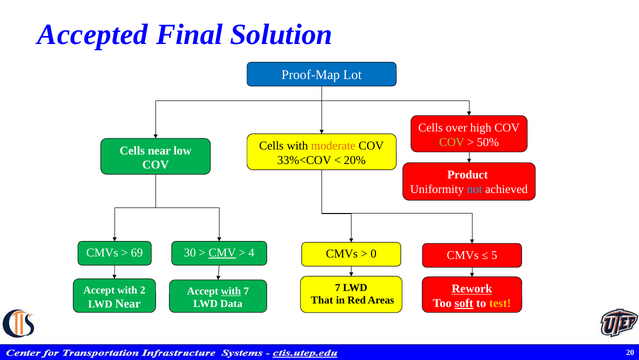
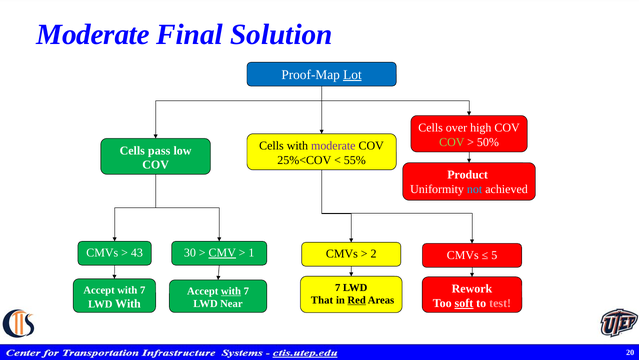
Accepted: Accepted -> Moderate (93, 35)
Lot underline: none -> present (352, 75)
moderate colour: orange -> purple (333, 146)
Cells near: near -> pass (159, 150)
33%<COV: 33%<COV -> 25%<COV (304, 160)
20%: 20% -> 55% (355, 160)
69: 69 -> 43 (137, 252)
4: 4 -> 1 (251, 252)
0: 0 -> 2 (374, 254)
Rework underline: present -> none (472, 289)
2: 2 -> 7 (143, 290)
Red underline: none -> present (357, 300)
test colour: yellow -> pink (500, 303)
Data: Data -> Near (231, 303)
LWD Near: Near -> With (128, 303)
